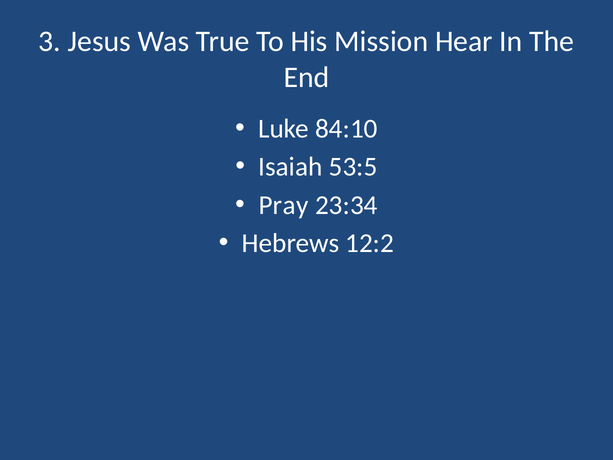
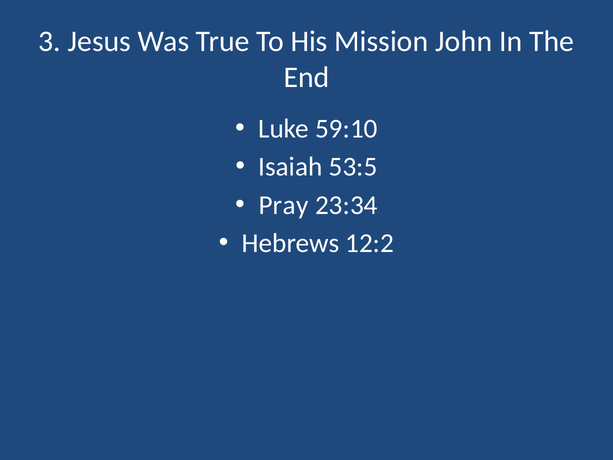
Hear: Hear -> John (464, 41)
84:10: 84:10 -> 59:10 (346, 129)
